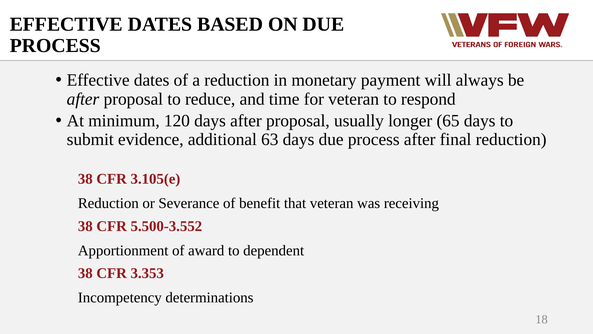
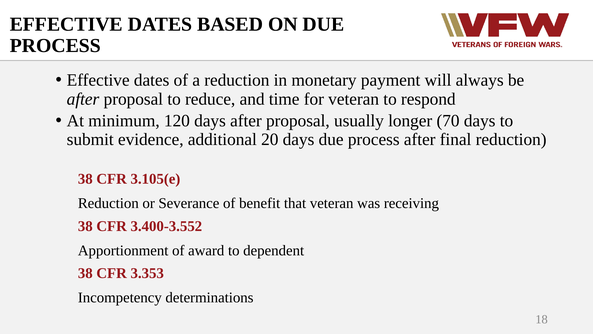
65: 65 -> 70 (448, 121)
63: 63 -> 20 (270, 139)
5.500-3.552: 5.500-3.552 -> 3.400-3.552 (166, 226)
